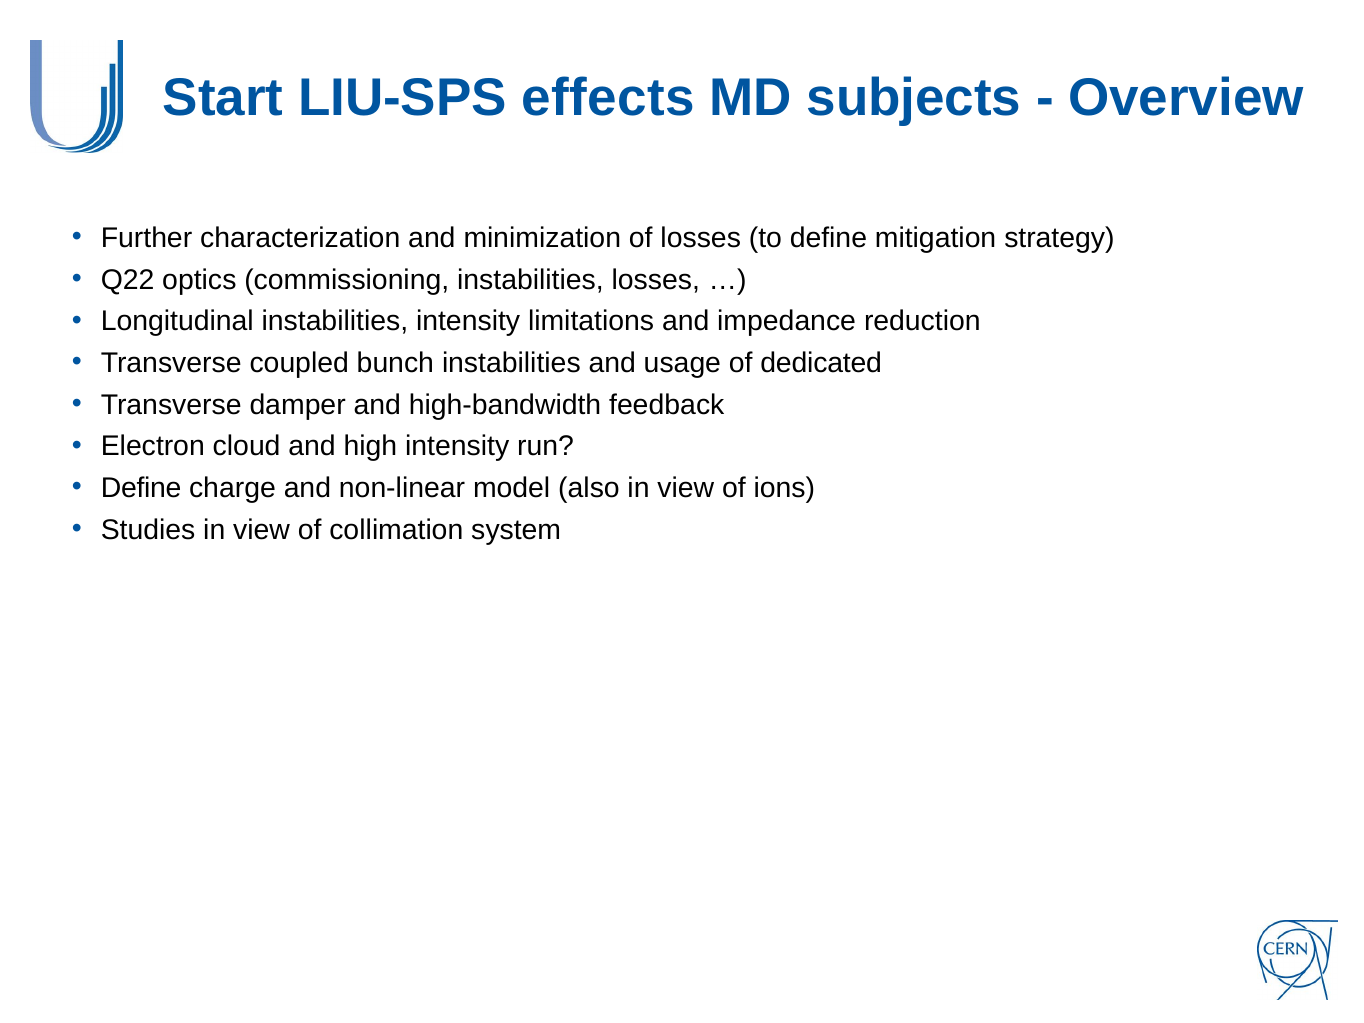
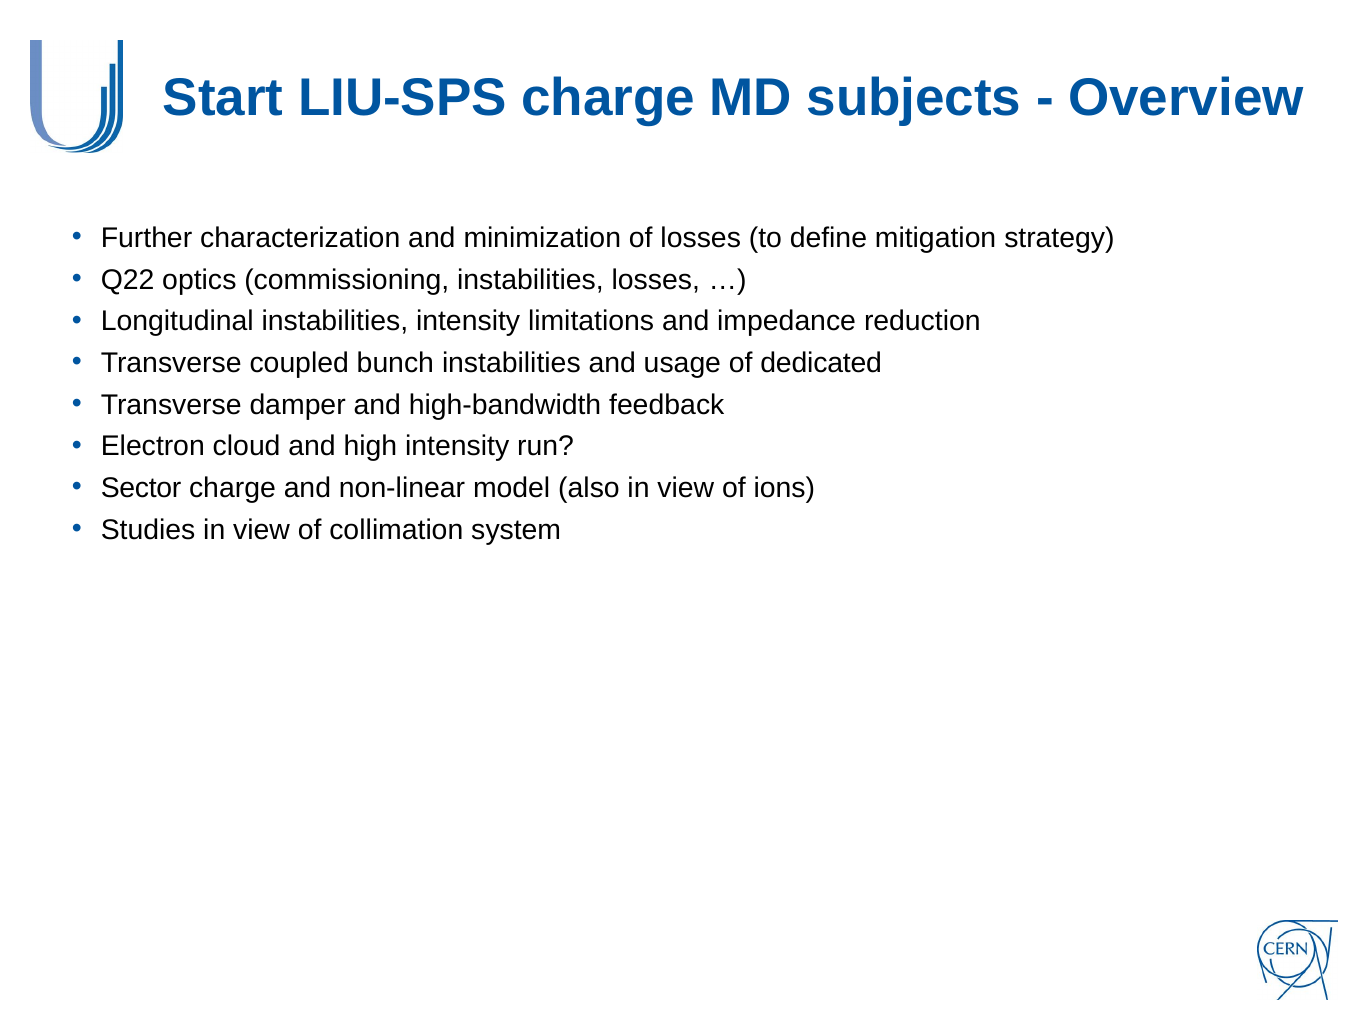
LIU-SPS effects: effects -> charge (608, 98)
Define: Define -> Sector (141, 488)
